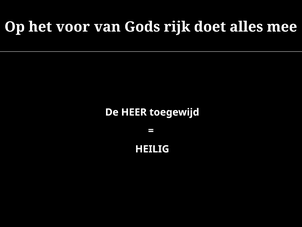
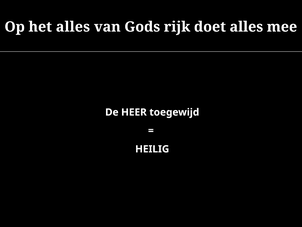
het voor: voor -> alles (73, 27)
